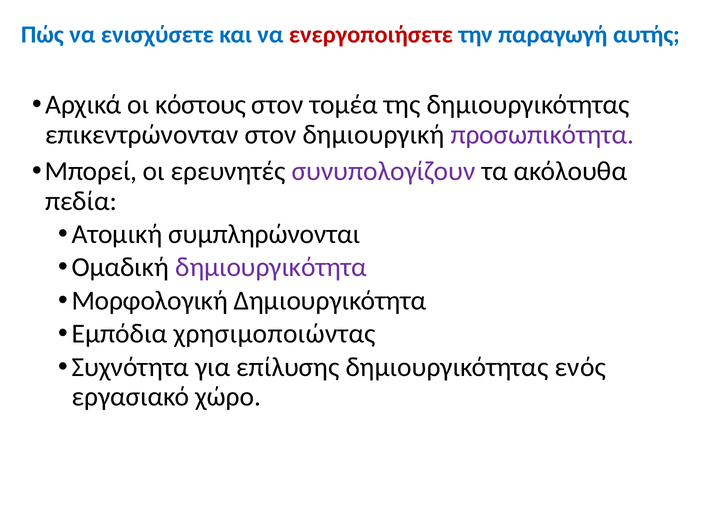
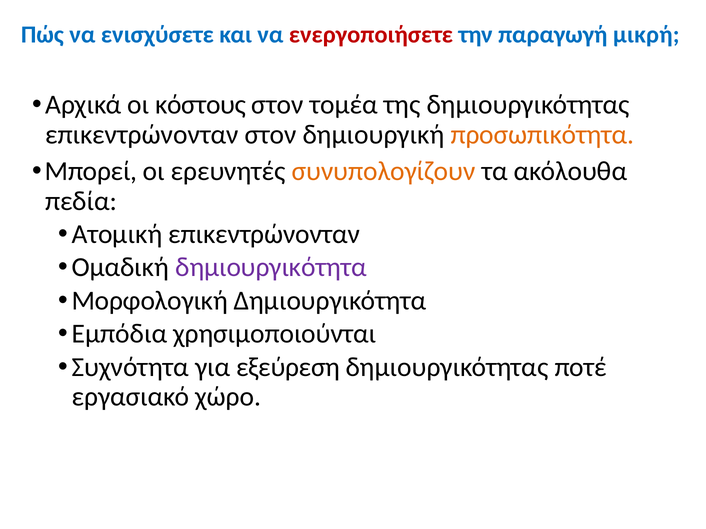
αυτής: αυτής -> μικρή (646, 35)
προσωπικότητα colour: purple -> orange (542, 135)
συνυπολογίζουν colour: purple -> orange (384, 172)
Ατομική συμπληρώνονται: συμπληρώνονται -> επικεντρώνονταν (264, 234)
χρησιμοποιώντας: χρησιμοποιώντας -> χρησιμοποιούνται (275, 334)
επίλυσης: επίλυσης -> εξεύρεση (288, 368)
ενός: ενός -> ποτέ (581, 368)
